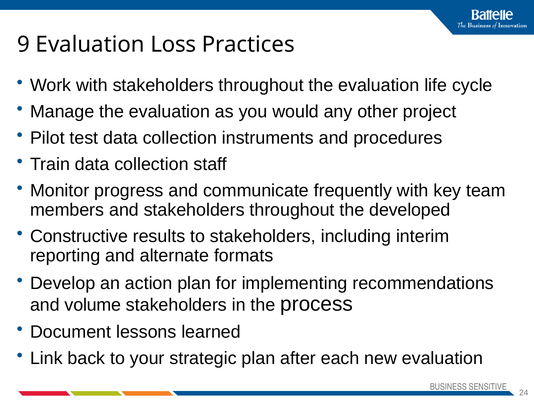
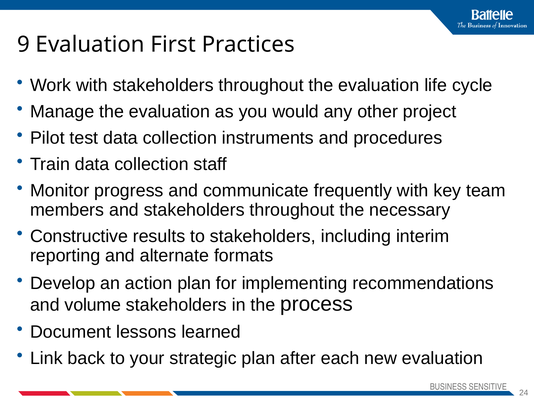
Loss: Loss -> First (173, 44)
developed: developed -> necessary (410, 210)
